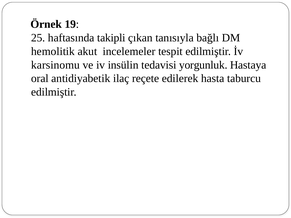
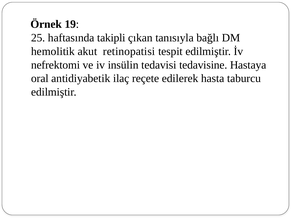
incelemeler: incelemeler -> retinopatisi (129, 51)
karsinomu: karsinomu -> nefrektomi (56, 65)
yorgunluk: yorgunluk -> tedavisine (203, 65)
